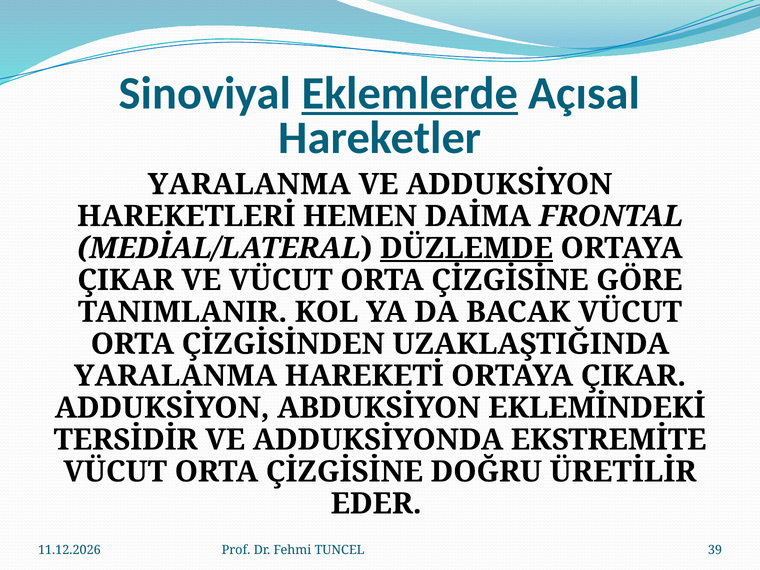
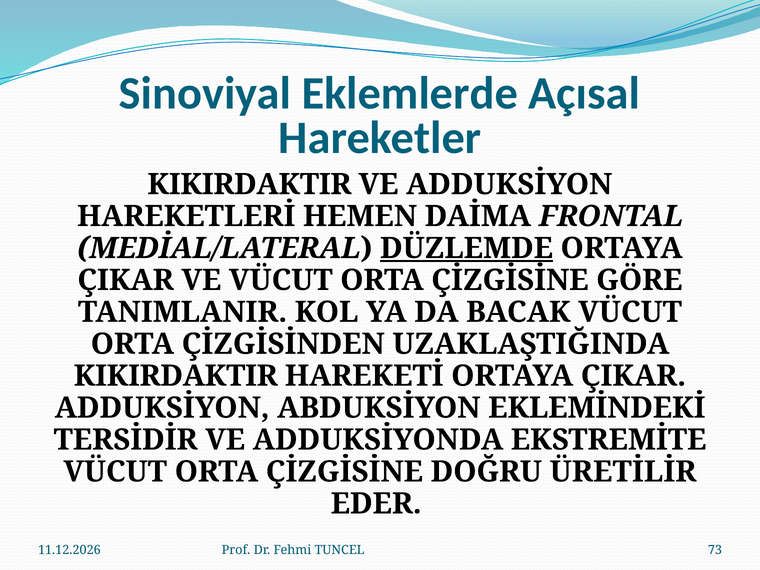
Eklemlerde underline: present -> none (410, 94)
YARALANMA: YARALANMA -> KIKIRDAKTIR (249, 184)
YARALANMA: YARALANMA -> KIKIRDAKTIR (176, 376)
39: 39 -> 73 (715, 550)
